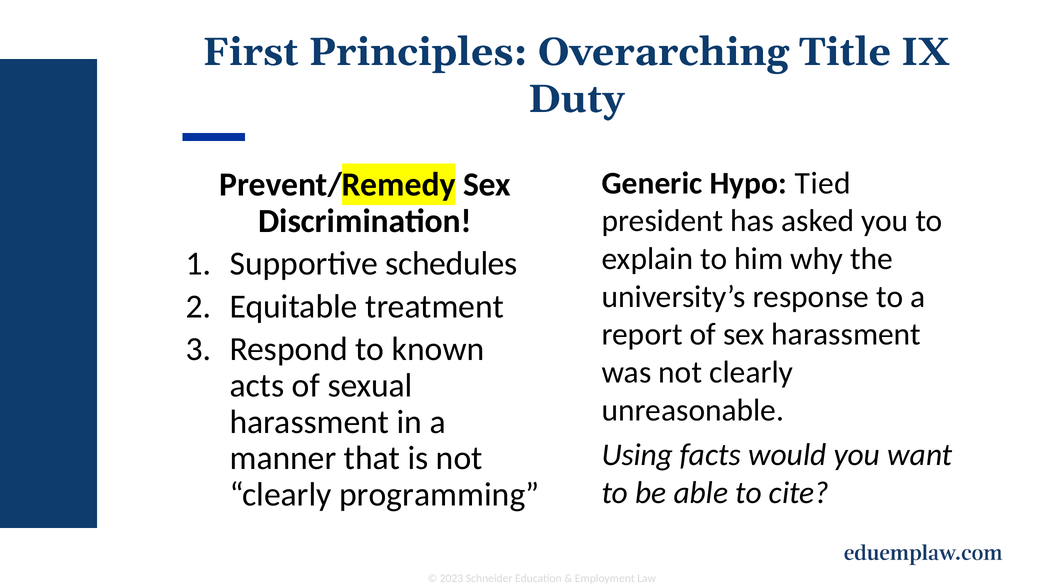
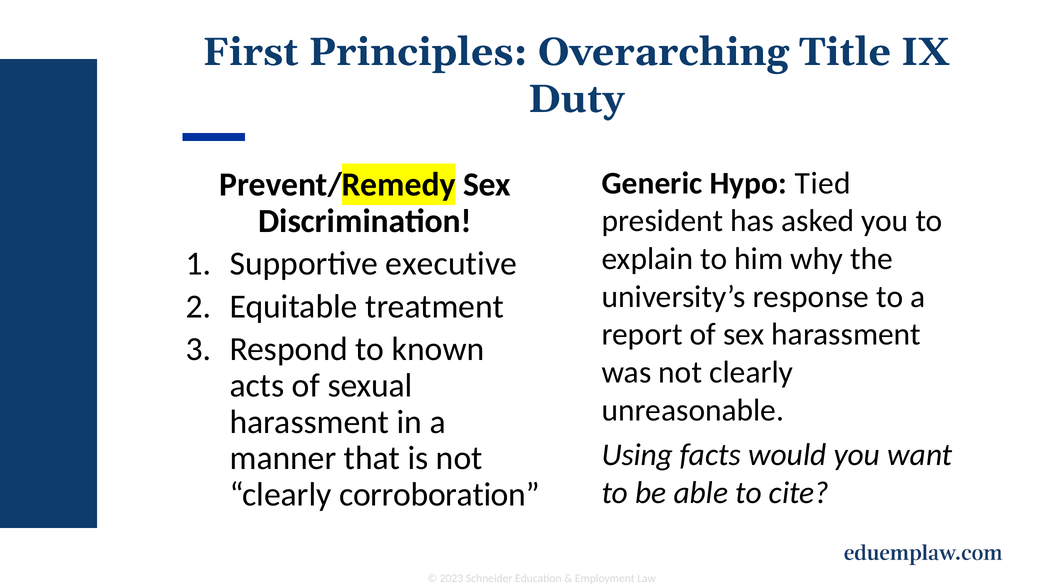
schedules: schedules -> executive (451, 264)
programming: programming -> corroboration (439, 494)
